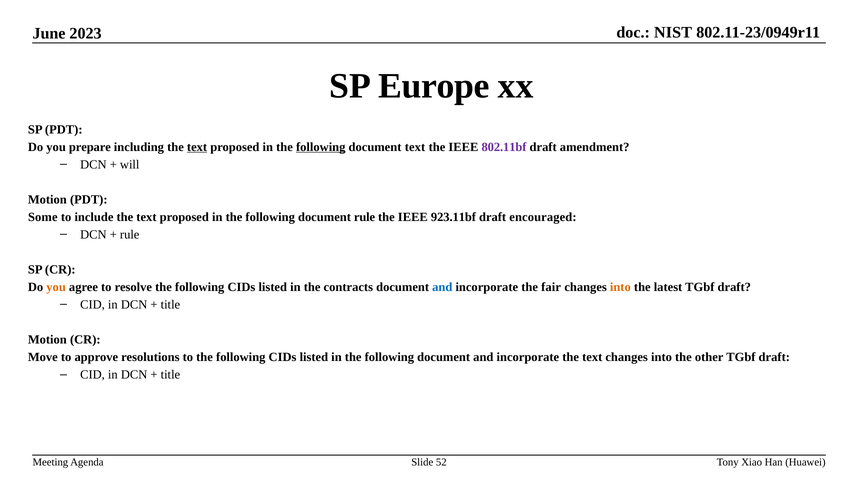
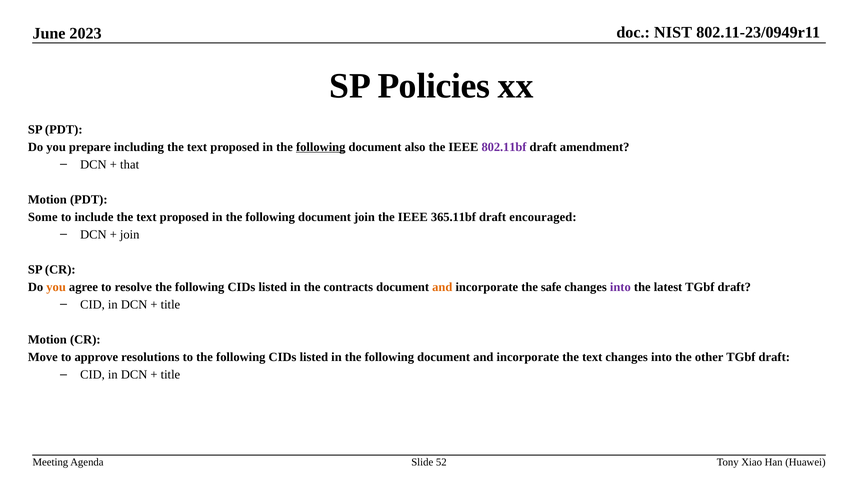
Europe: Europe -> Policies (434, 86)
text underline: present -> none (197, 147)
document text: text -> also (415, 147)
will: will -> that (130, 165)
document rule: rule -> join (364, 217)
923.11bf: 923.11bf -> 365.11bf (453, 217)
rule: rule -> join (130, 235)
and colour: blue -> orange (442, 287)
fair: fair -> safe (551, 287)
into colour: orange -> purple (620, 287)
